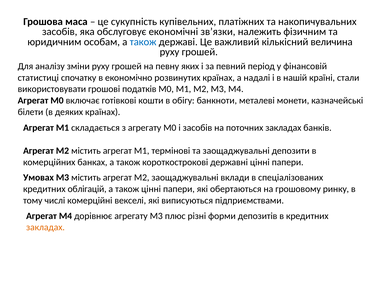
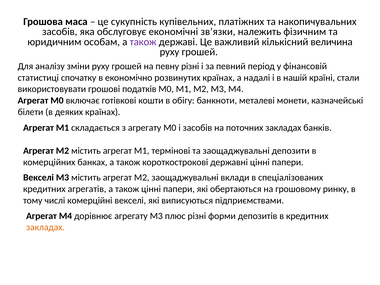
також colour: blue -> purple (143, 42)
певну яких: яких -> різні (190, 66)
Умовах: Умовах -> Векселі (39, 178)
облігацій: облігацій -> агрегатів (87, 189)
